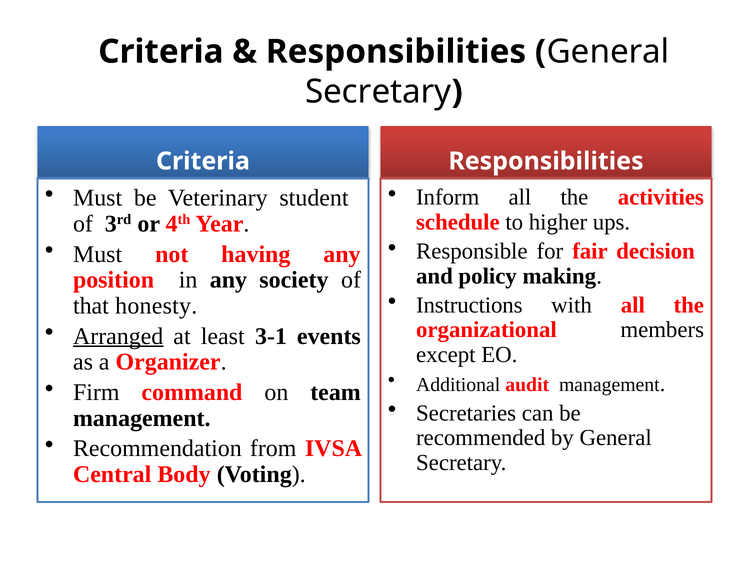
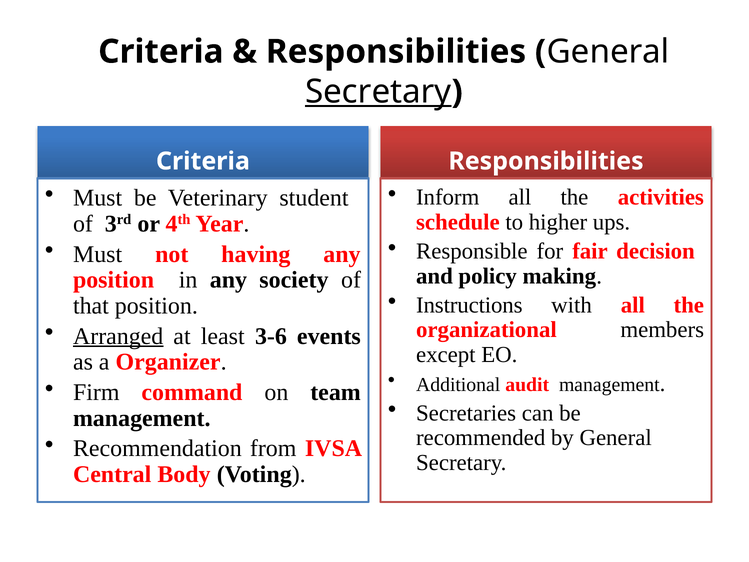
Secretary underline: none -> present (378, 92)
that honesty: honesty -> position (156, 306)
3-1: 3-1 -> 3-6 (271, 336)
